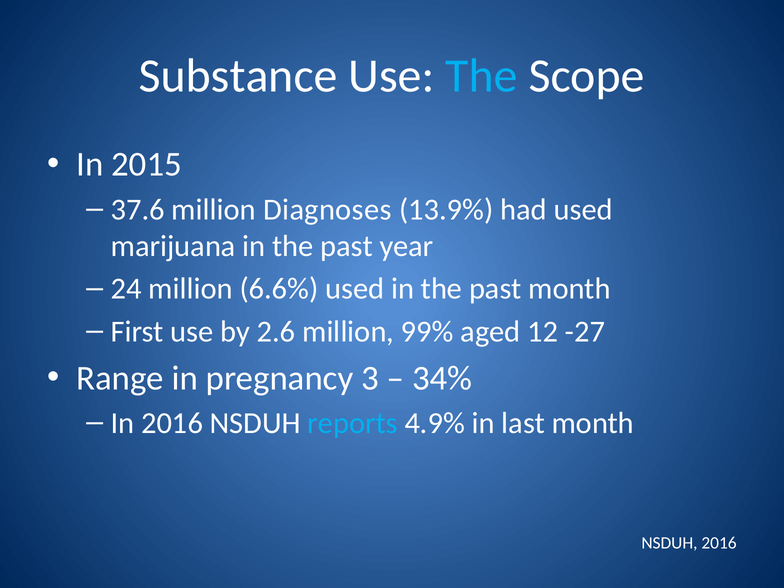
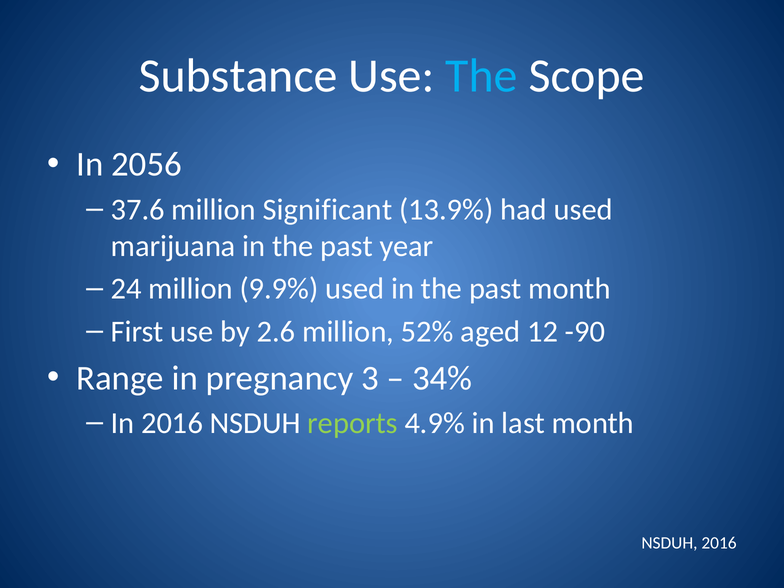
2015: 2015 -> 2056 (147, 164)
Diagnoses: Diagnoses -> Significant (327, 209)
6.6%: 6.6% -> 9.9% (279, 289)
99%: 99% -> 52% (427, 332)
-27: -27 -> -90 (585, 332)
reports colour: light blue -> light green (353, 423)
